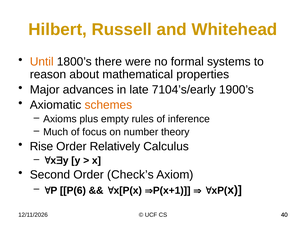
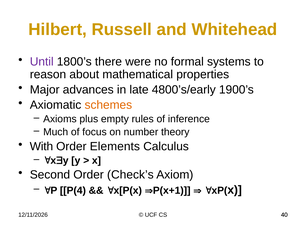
Until colour: orange -> purple (42, 61)
7104’s/early: 7104’s/early -> 4800’s/early (184, 90)
Rise: Rise -> With (41, 146)
Relatively: Relatively -> Elements (115, 146)
P(6: P(6 -> P(4 (73, 190)
